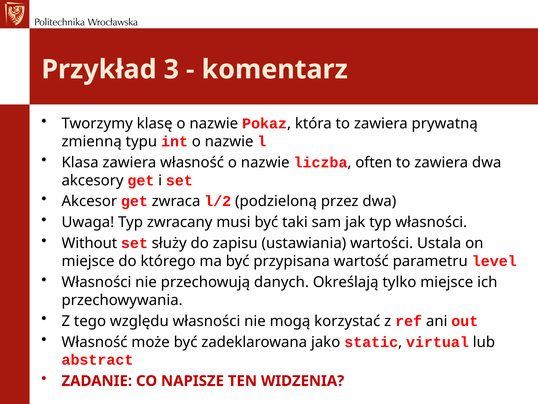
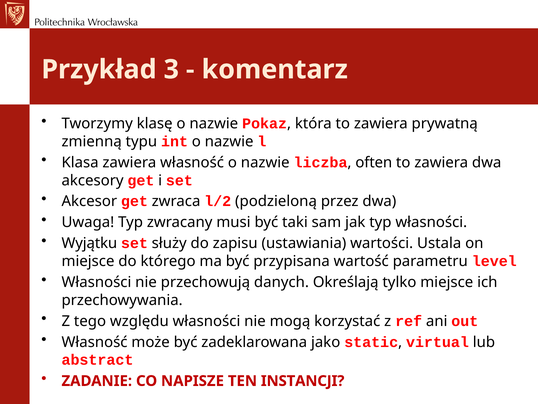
Without: Without -> Wyjątku (89, 243)
WIDZENIA: WIDZENIA -> INSTANCJI (303, 381)
